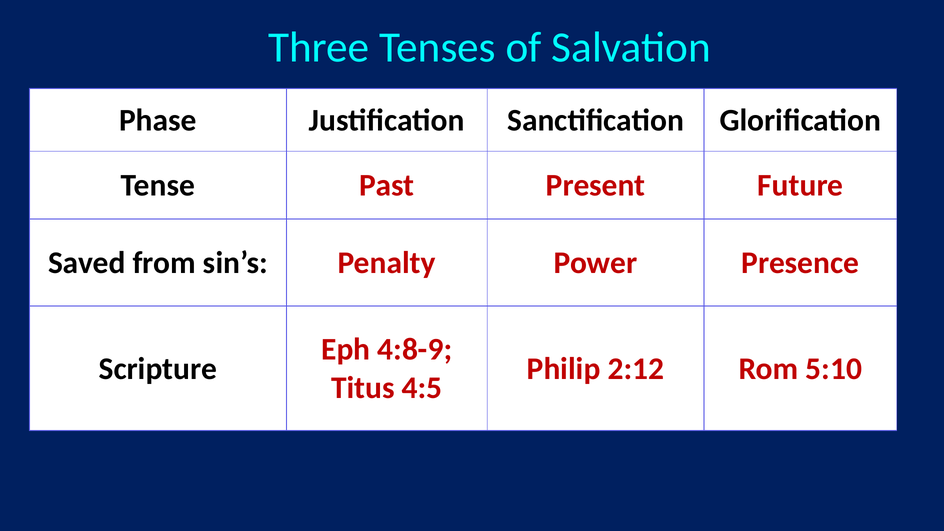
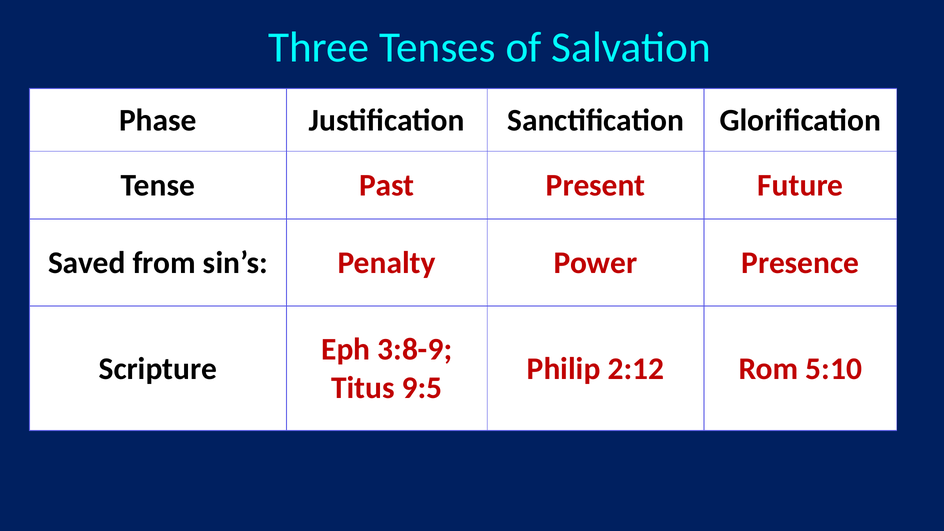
4:8-9: 4:8-9 -> 3:8-9 (415, 349)
4:5: 4:5 -> 9:5 (422, 388)
